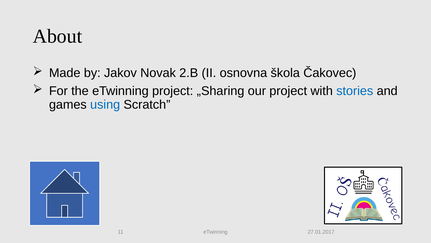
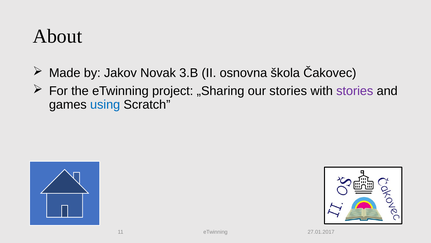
2.B: 2.B -> 3.B (189, 73)
our project: project -> stories (288, 91)
stories colour: blue -> purple (355, 91)
